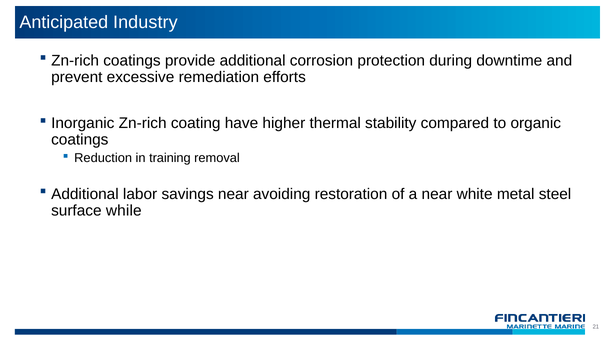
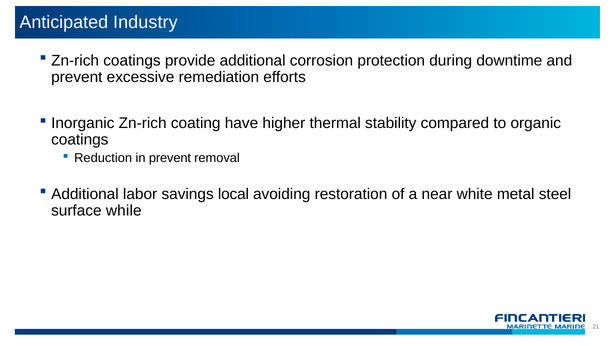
in training: training -> prevent (170, 158)
savings near: near -> local (233, 194)
